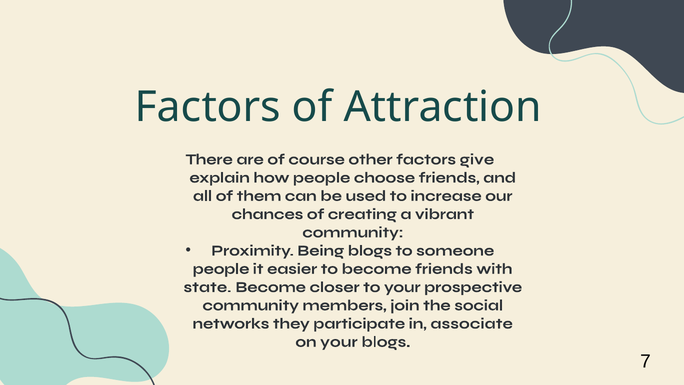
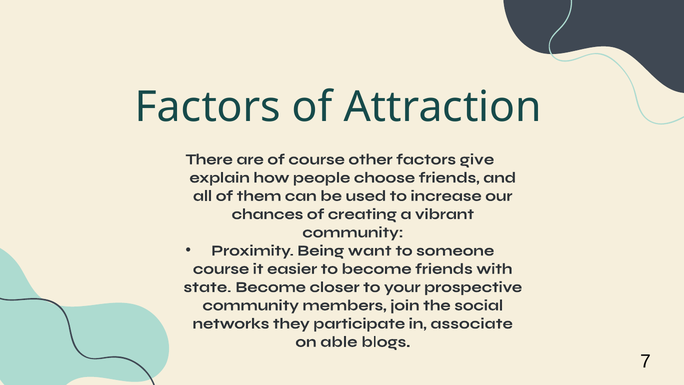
Being blogs: blogs -> want (370, 250)
people: people -> course (221, 269)
on your: your -> able (339, 342)
